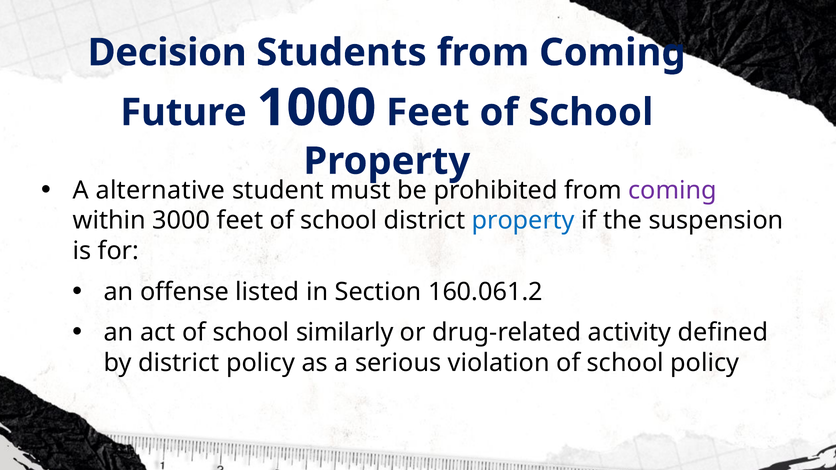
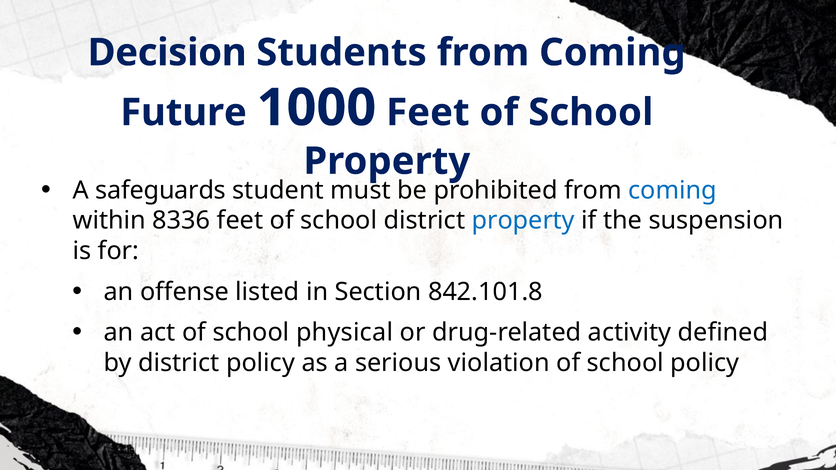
alternative: alternative -> safeguards (161, 190)
coming colour: purple -> blue (673, 190)
3000: 3000 -> 8336 (181, 221)
160.061.2: 160.061.2 -> 842.101.8 (485, 292)
similarly: similarly -> physical (345, 333)
